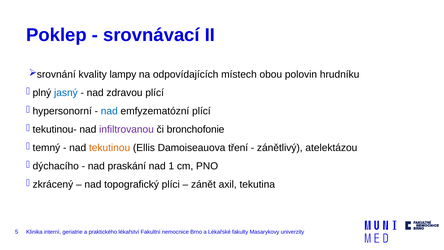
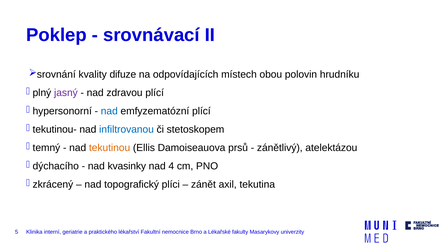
lampy: lampy -> difuze (123, 75)
jasný colour: blue -> purple (66, 93)
infiltrovanou colour: purple -> blue (127, 129)
bronchofonie: bronchofonie -> stetoskopem (196, 129)
tření: tření -> prsů (238, 148)
praskání: praskání -> kvasinky (127, 166)
1: 1 -> 4 (171, 166)
